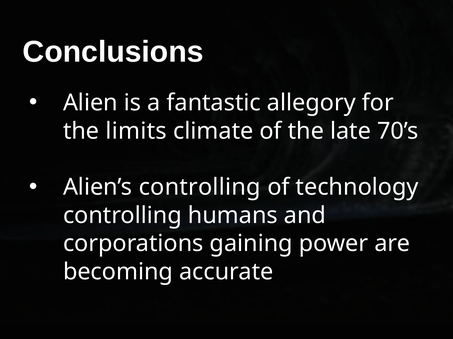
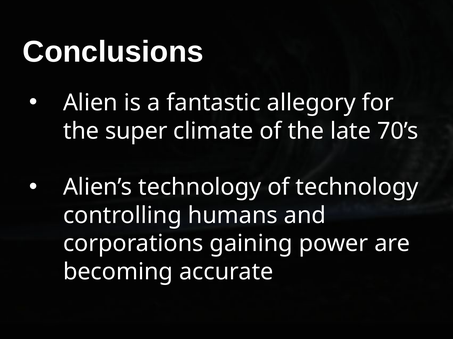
limits: limits -> super (136, 131)
Alien’s controlling: controlling -> technology (200, 188)
